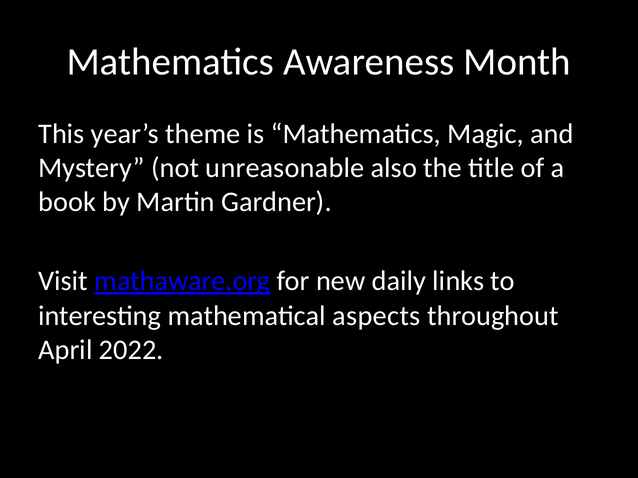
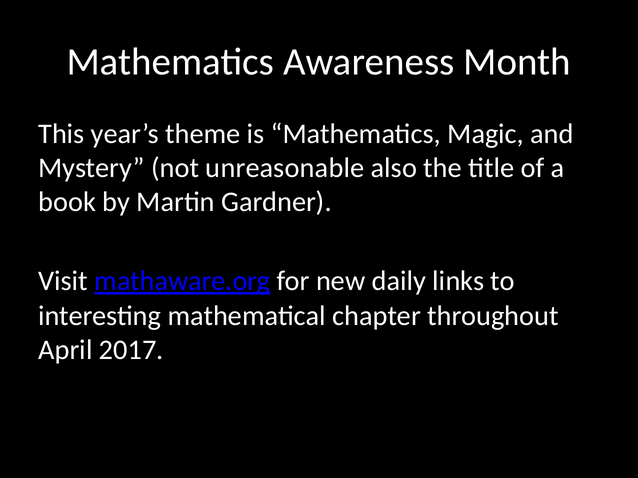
aspects: aspects -> chapter (377, 316)
2022: 2022 -> 2017 (131, 350)
